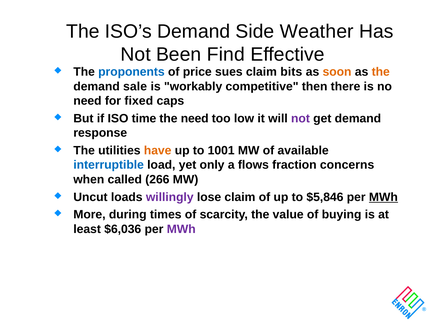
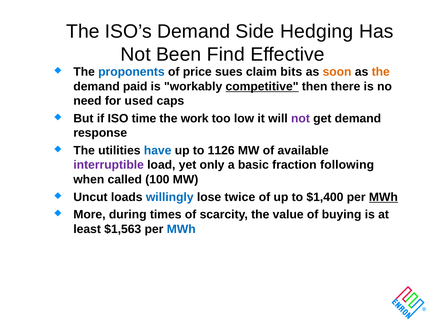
Weather: Weather -> Hedging (317, 31)
sale: sale -> paid (135, 86)
competitive underline: none -> present (262, 86)
fixed: fixed -> used (139, 101)
the need: need -> work (195, 119)
have colour: orange -> blue (158, 151)
1001: 1001 -> 1126 (221, 151)
interruptible colour: blue -> purple (109, 165)
flows: flows -> basic (253, 165)
concerns: concerns -> following (347, 165)
266: 266 -> 100 (157, 180)
willingly colour: purple -> blue (170, 197)
lose claim: claim -> twice (240, 197)
$5,846: $5,846 -> $1,400 (325, 197)
$6,036: $6,036 -> $1,563 (123, 229)
MWh colour: purple -> blue (181, 229)
